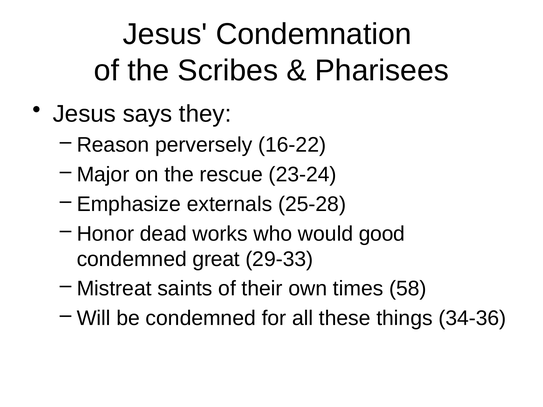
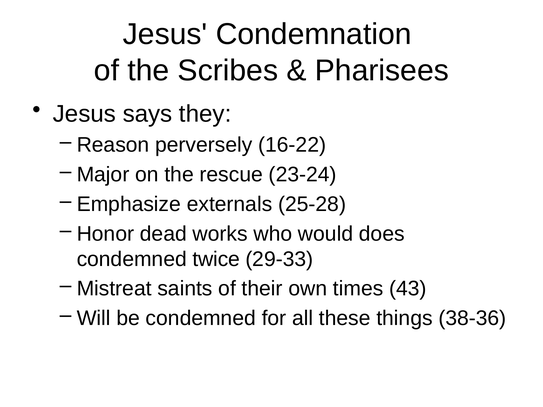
good: good -> does (382, 234)
great: great -> twice (216, 259)
58: 58 -> 43 (408, 289)
34-36: 34-36 -> 38-36 (472, 318)
